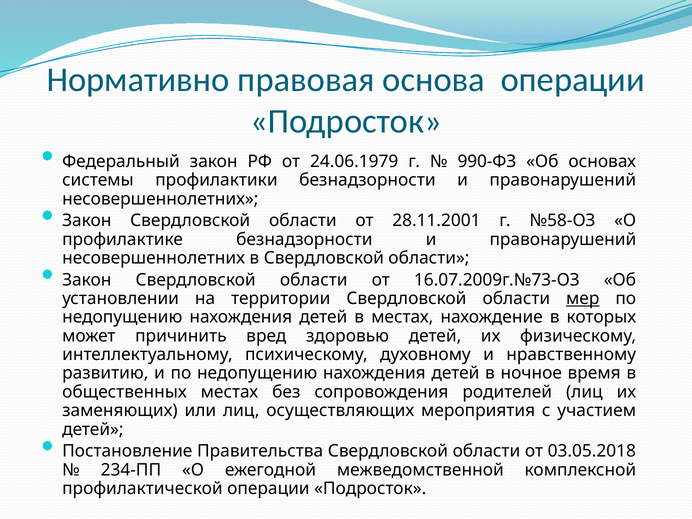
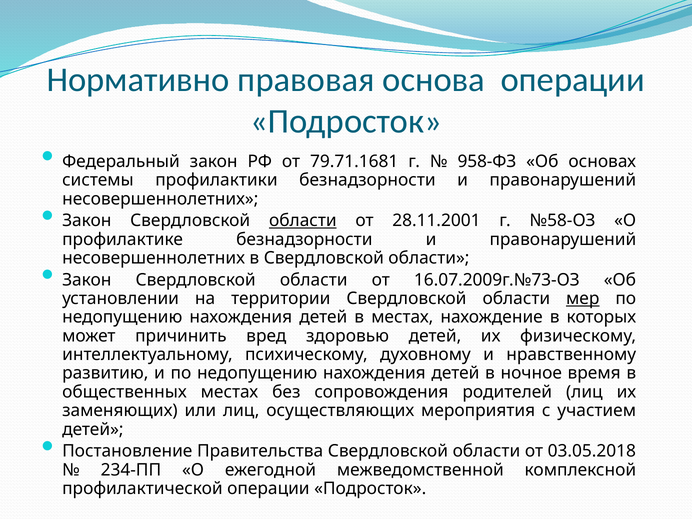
24.06.1979: 24.06.1979 -> 79.71.1681 (354, 161)
990-ФЗ: 990-ФЗ -> 958-ФЗ (487, 161)
области underline: none -> present (303, 221)
